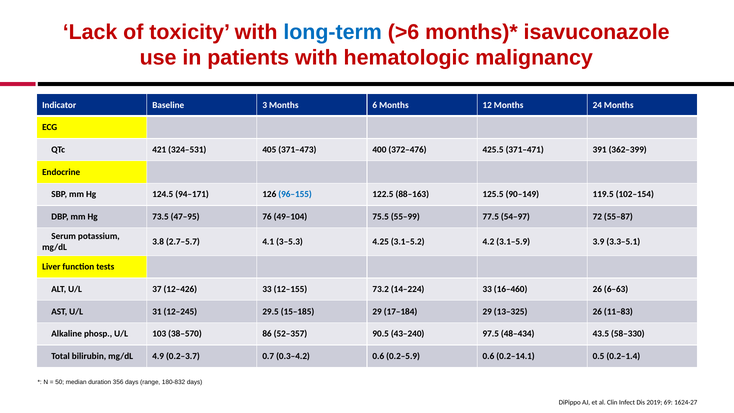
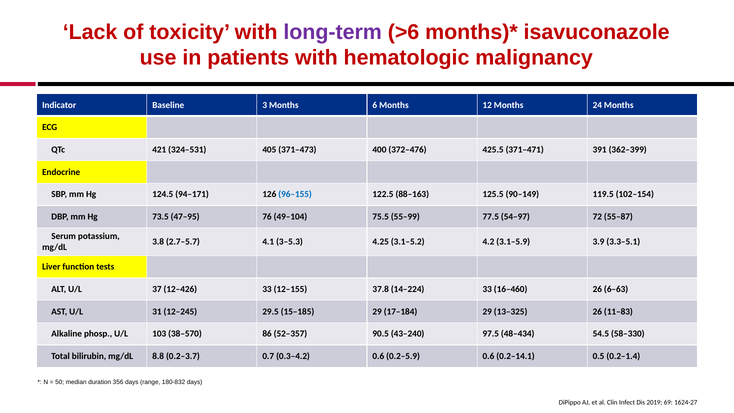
long-term colour: blue -> purple (333, 32)
73.2: 73.2 -> 37.8 (381, 289)
43.5: 43.5 -> 54.5 (601, 334)
4.9: 4.9 -> 8.8 (158, 356)
